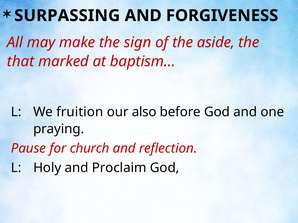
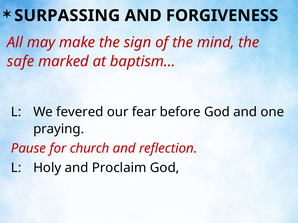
aside: aside -> mind (216, 42)
that: that -> safe (21, 62)
fruition: fruition -> fevered (80, 112)
also: also -> fear (144, 112)
